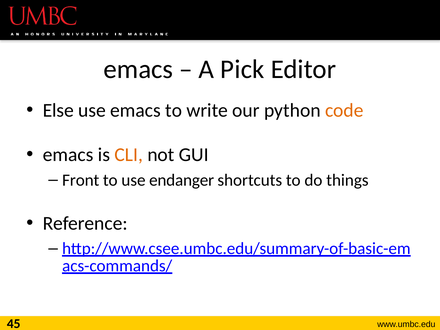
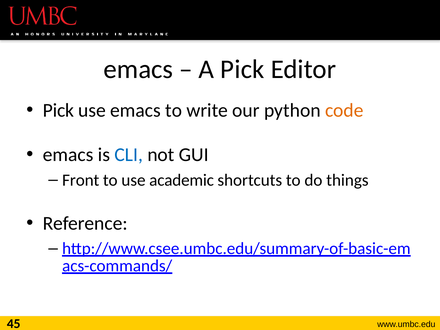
Else: Else -> Pick (58, 110)
CLI colour: orange -> blue (129, 155)
endanger: endanger -> academic (182, 180)
